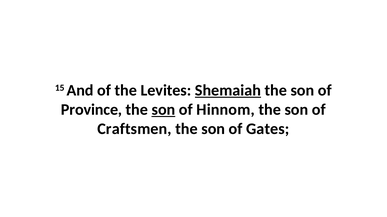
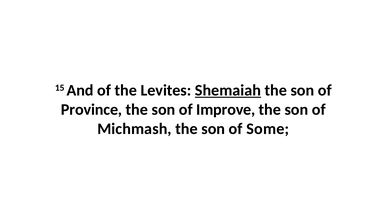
son underline: present -> none (163, 110)
Hinnom: Hinnom -> Improve (226, 110)
Craftsmen: Craftsmen -> Michmash (134, 129)
Gates: Gates -> Some (268, 129)
